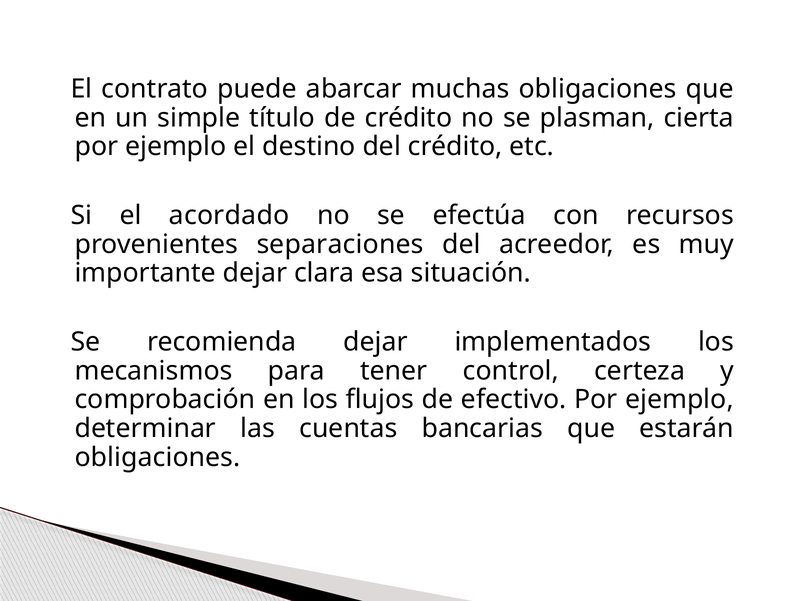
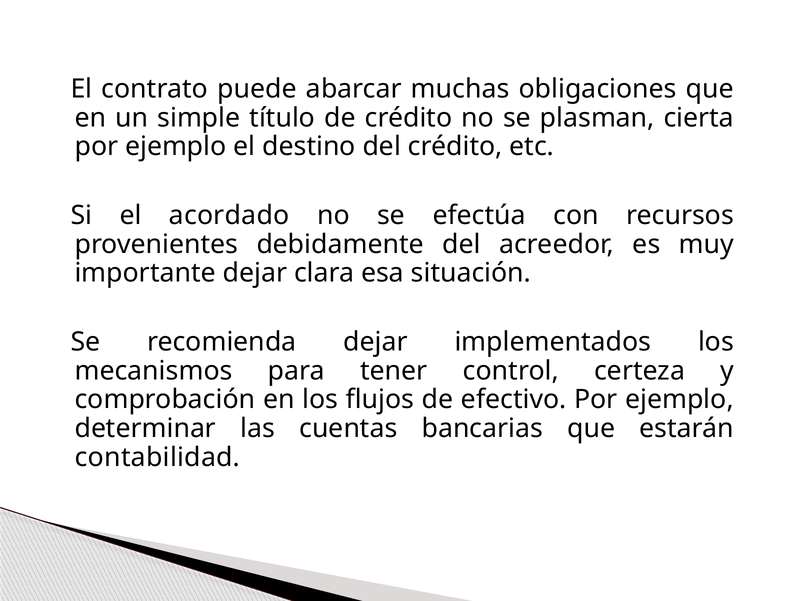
separaciones: separaciones -> debidamente (340, 244)
obligaciones: obligaciones -> contabilidad (157, 457)
